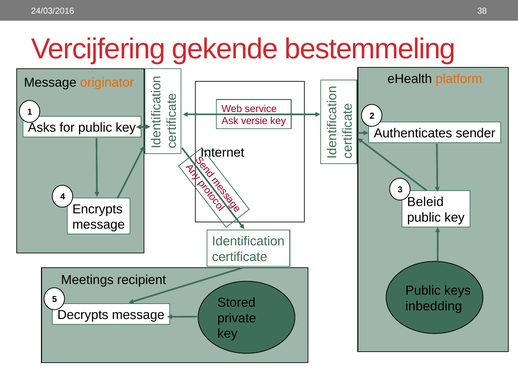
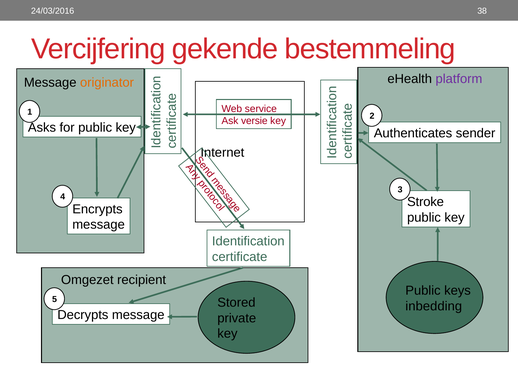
platform colour: orange -> purple (459, 79)
Beleid: Beleid -> Stroke (426, 202)
Meetings: Meetings -> Omgezet (87, 280)
